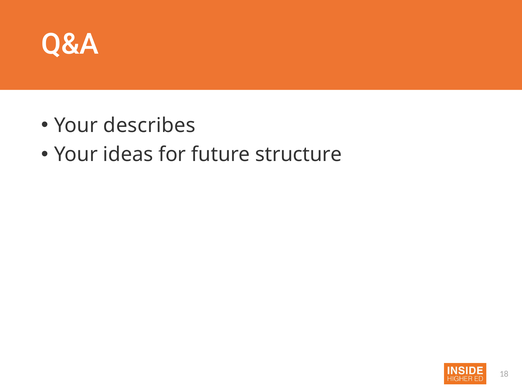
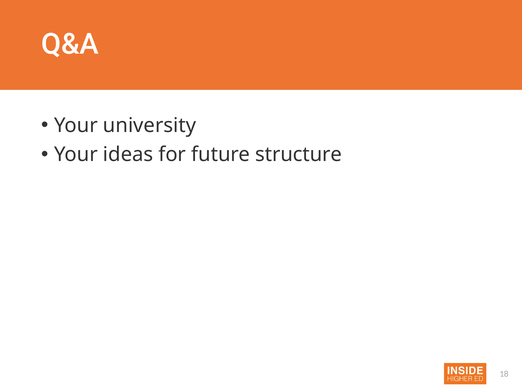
describes: describes -> university (150, 125)
